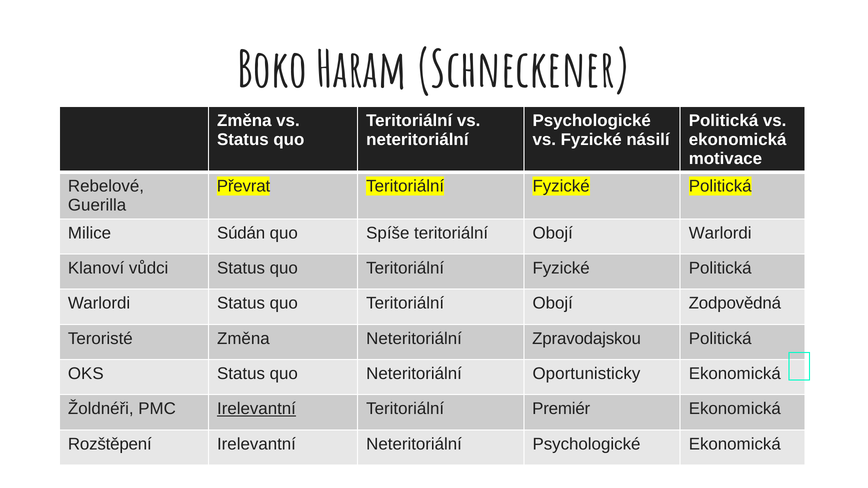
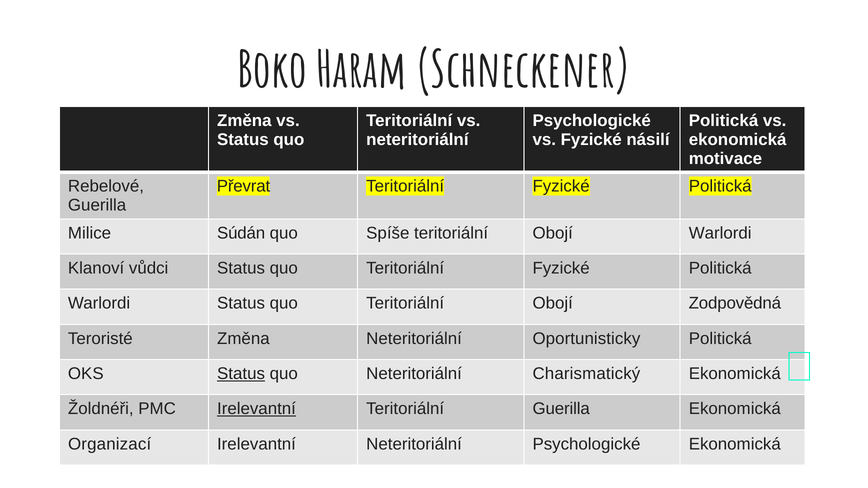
Zpravodajskou: Zpravodajskou -> Oportunisticky (586, 339)
Status underline: none -> present (241, 374)
Oportunisticky: Oportunisticky -> Charismatický (586, 374)
Teritoriální Premiér: Premiér -> Guerilla (561, 409)
Rozštěpení: Rozštěpení -> Organizací (110, 444)
